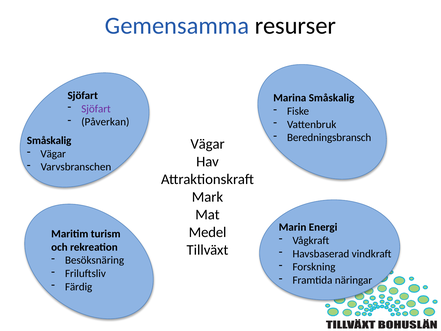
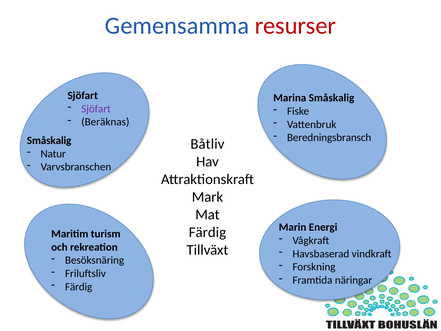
resurser colour: black -> red (295, 26)
Påverkan: Påverkan -> Beräknas (105, 122)
Vägar: Vägar -> Båtliv (207, 144)
Vägar: Vägar -> Natur (53, 154)
Medel: Medel -> Färdig (207, 232)
